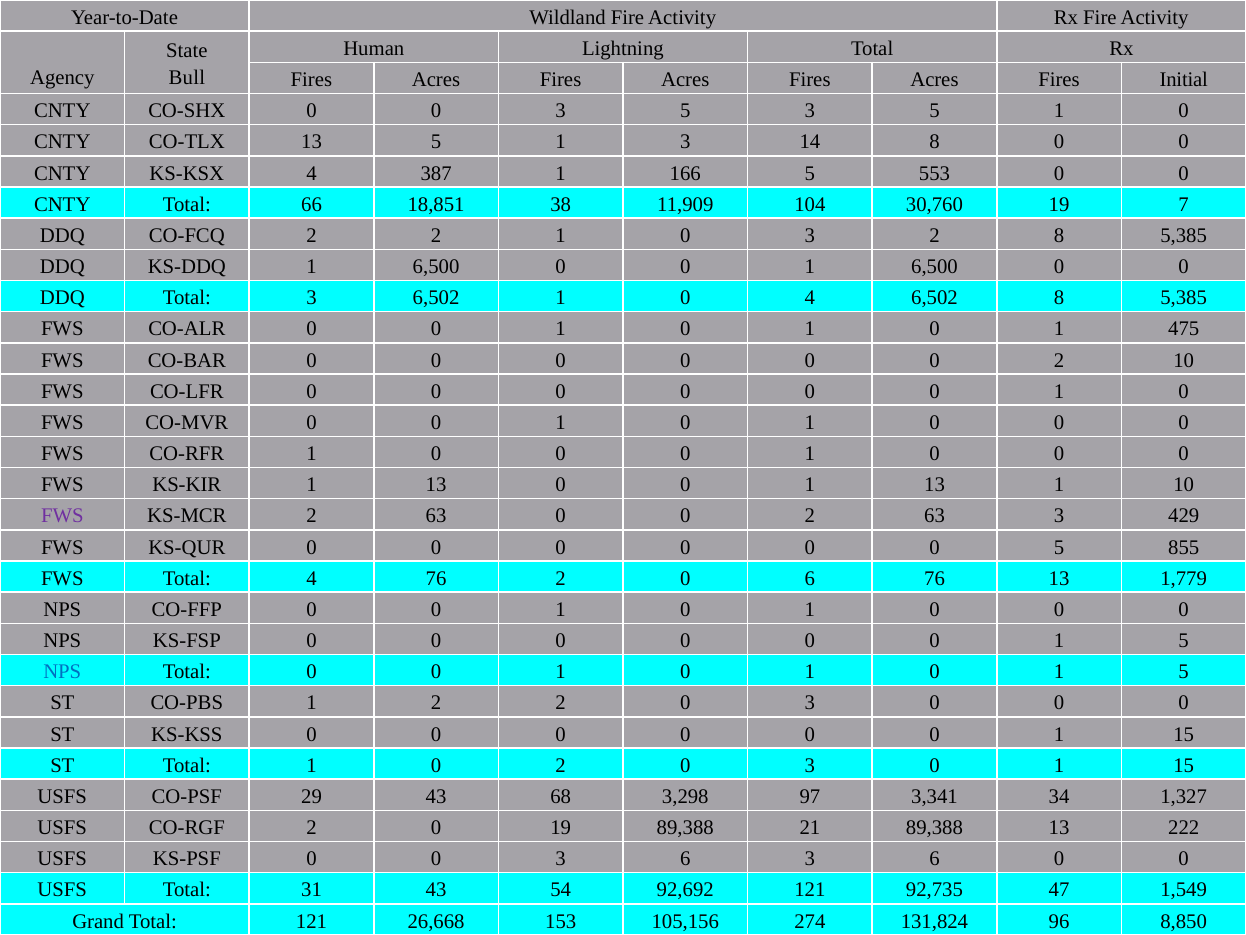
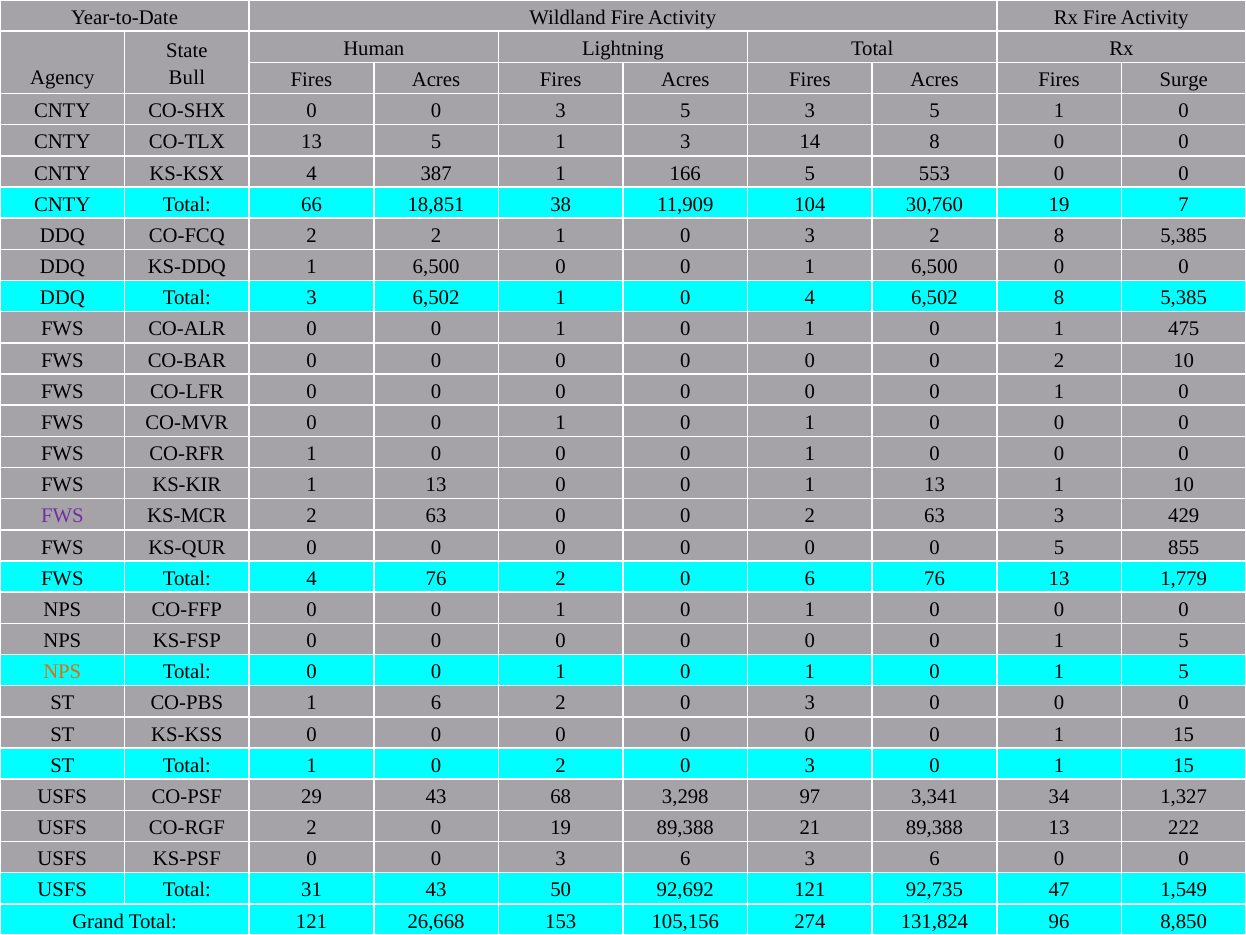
Initial: Initial -> Surge (1184, 80)
NPS colour: blue -> orange (62, 672)
1 2: 2 -> 6 (436, 703)
54: 54 -> 50 (561, 890)
